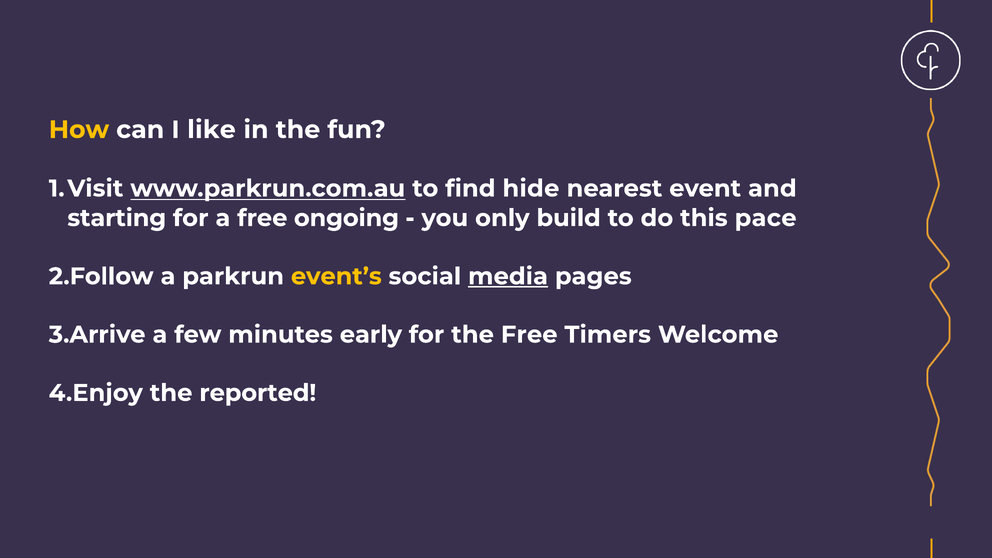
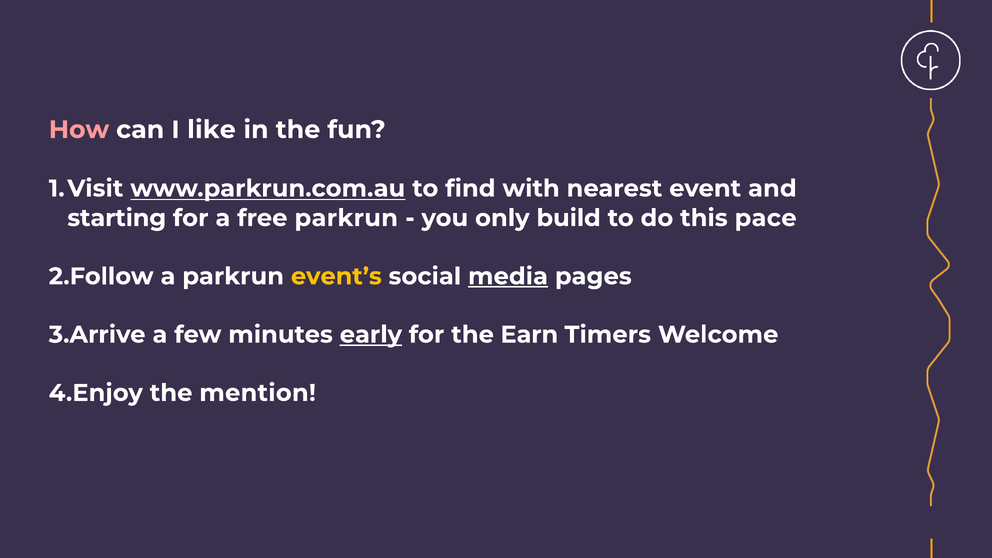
How colour: yellow -> pink (79, 130)
hide: hide -> with (531, 189)
free ongoing: ongoing -> parkrun (346, 218)
early underline: none -> present (371, 335)
the Free: Free -> Earn (529, 335)
reported: reported -> mention (258, 393)
